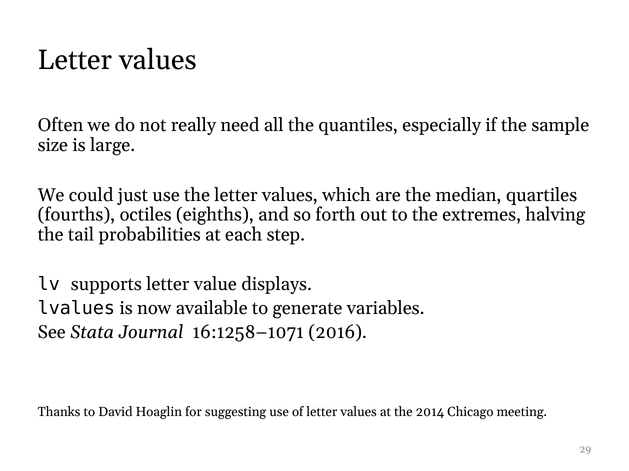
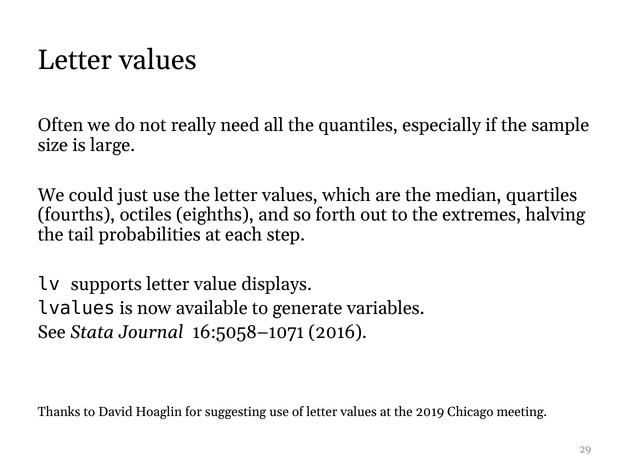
16:1258–1071: 16:1258–1071 -> 16:5058–1071 (248, 333)
2014: 2014 -> 2019 (430, 413)
